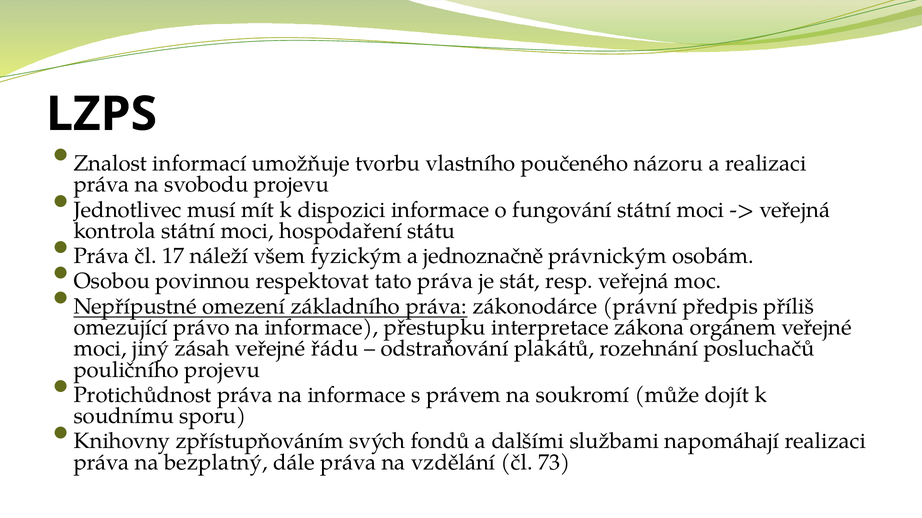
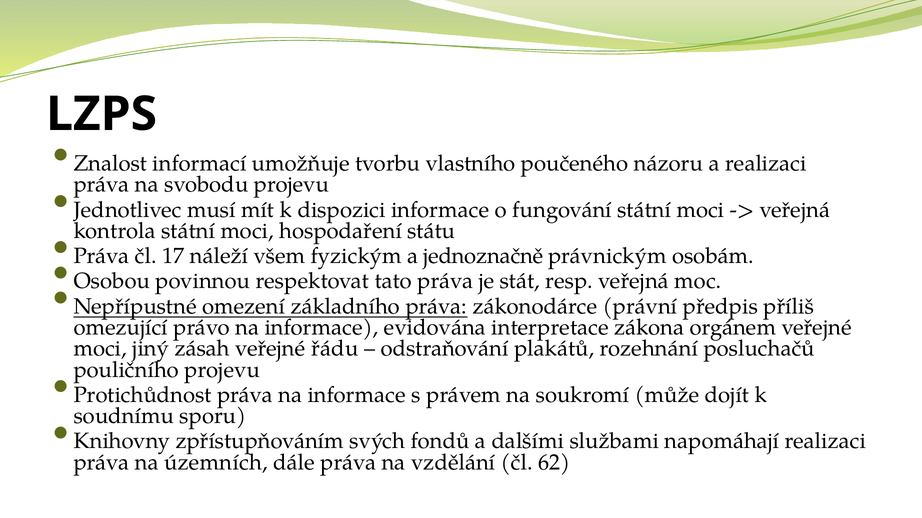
přestupku: přestupku -> evidována (435, 328)
bezplatný: bezplatný -> územních (216, 463)
73: 73 -> 62 (554, 463)
